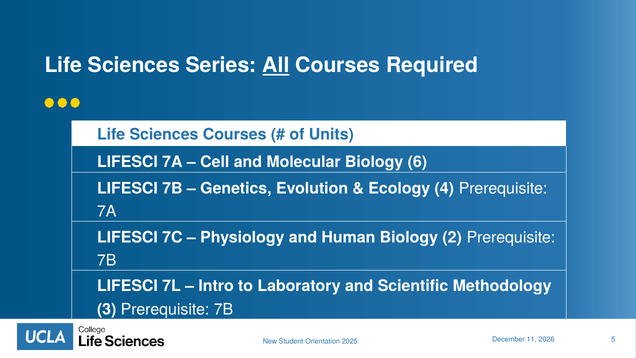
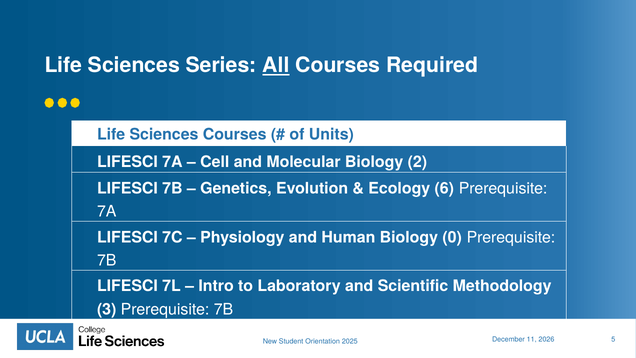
6: 6 -> 2 (417, 162)
4: 4 -> 6 (444, 188)
2: 2 -> 0 (452, 237)
